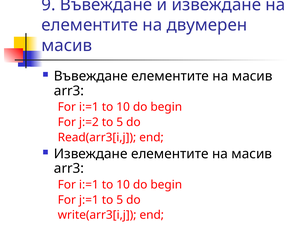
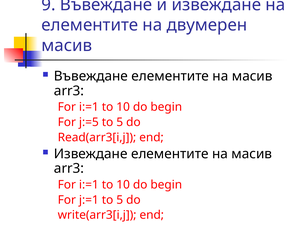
j:=2: j:=2 -> j:=5 (89, 122)
